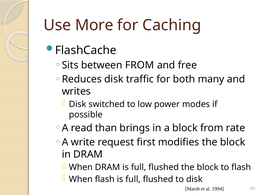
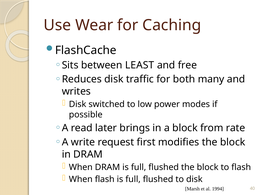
More: More -> Wear (94, 25)
between FROM: FROM -> LEAST (140, 65)
than: than -> later (106, 128)
